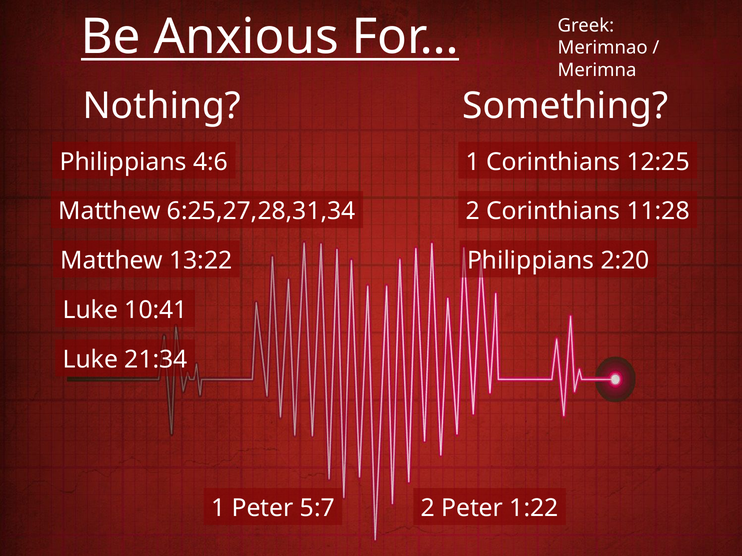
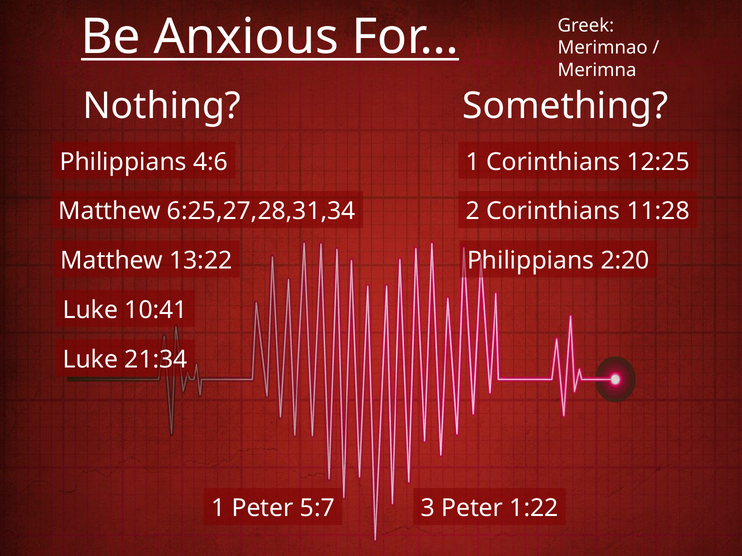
5:7 2: 2 -> 3 (428, 509)
